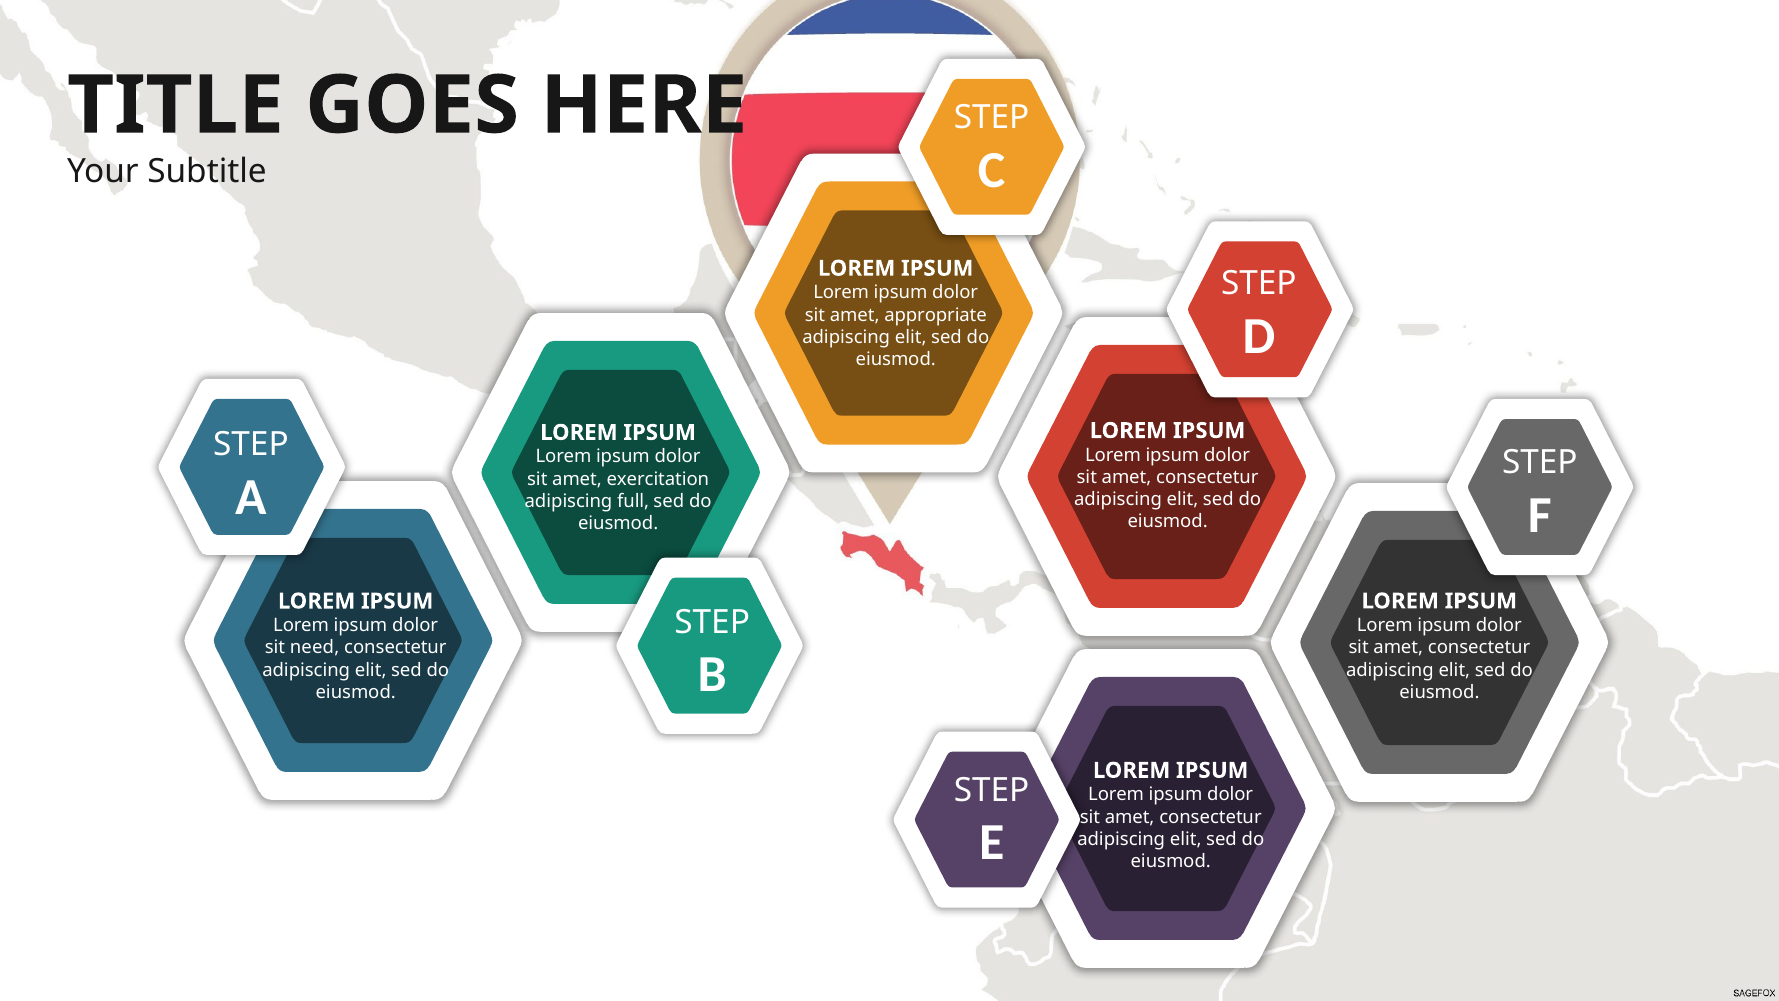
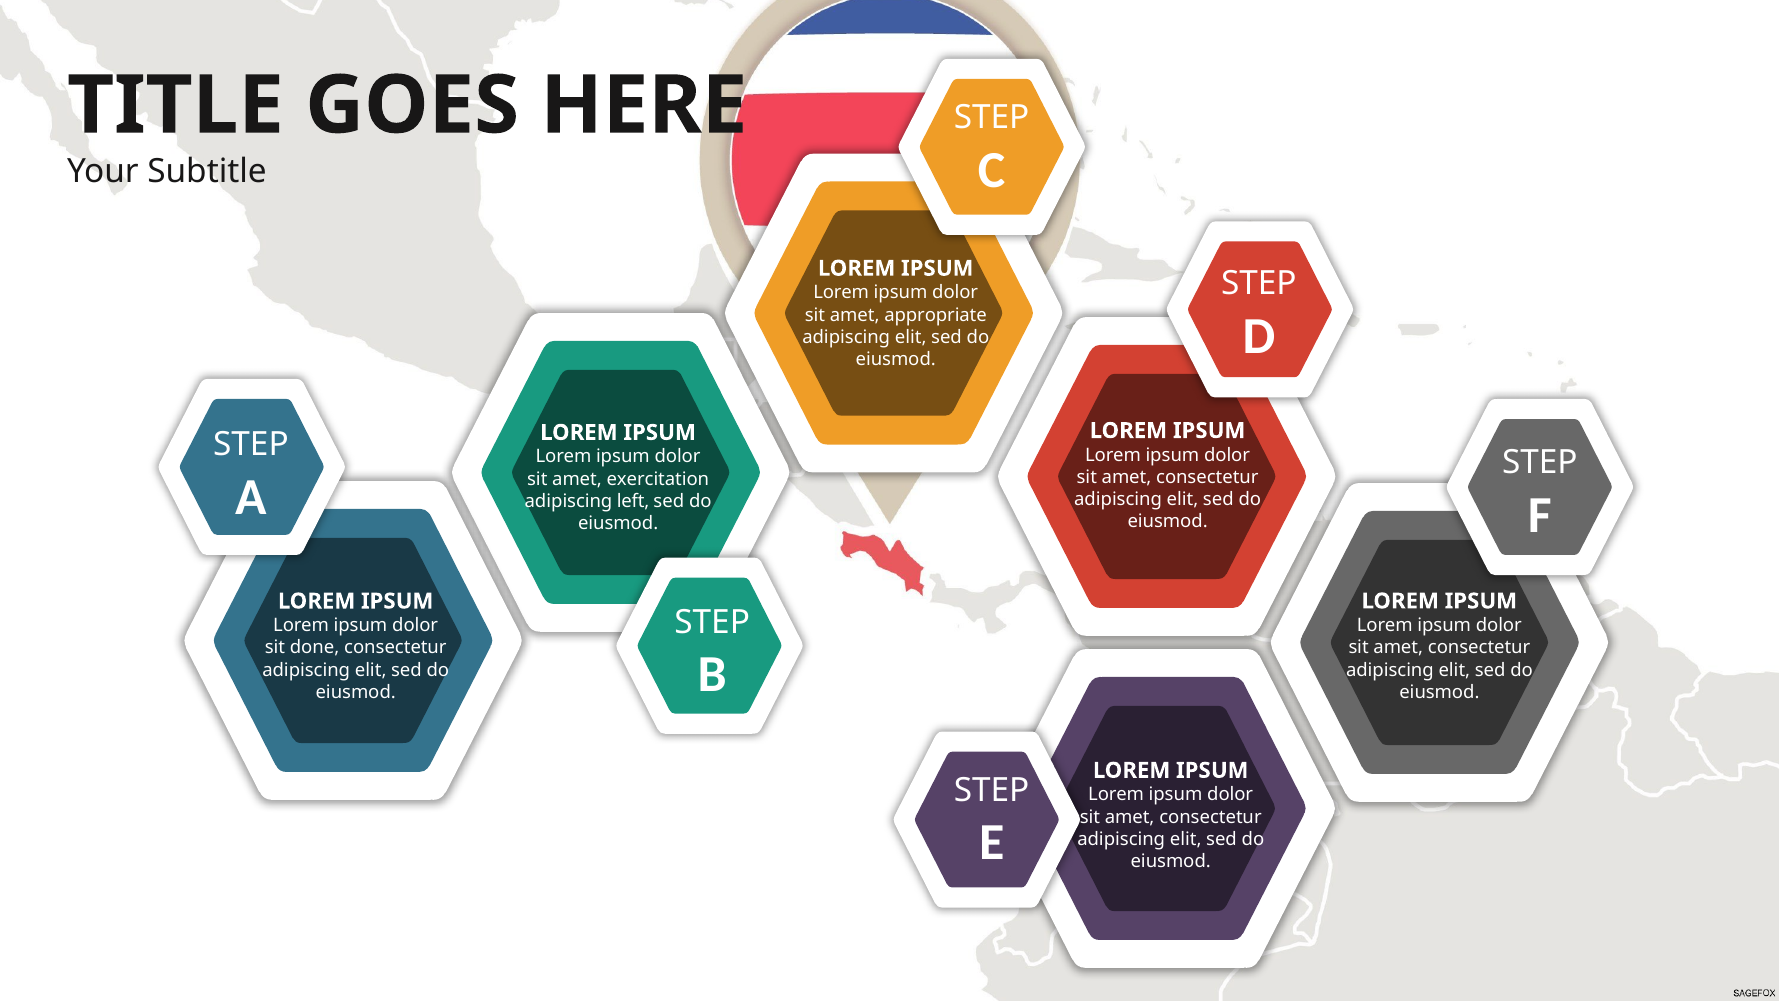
full: full -> left (633, 501)
need: need -> done (315, 647)
